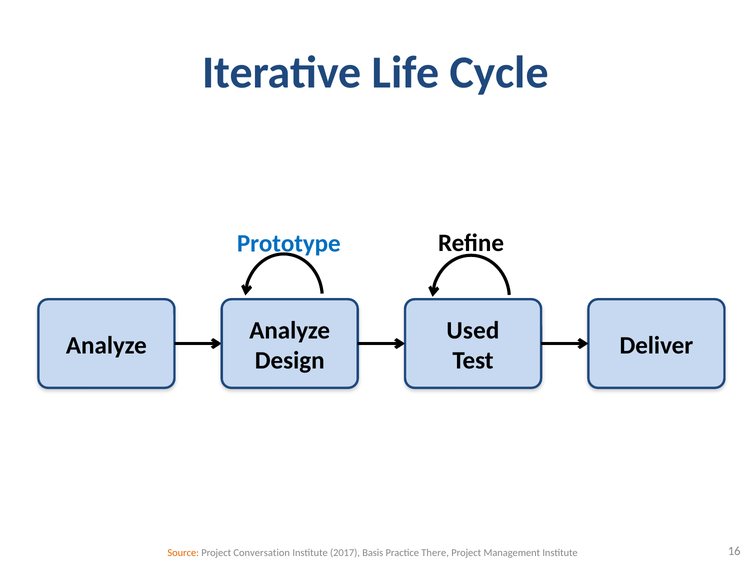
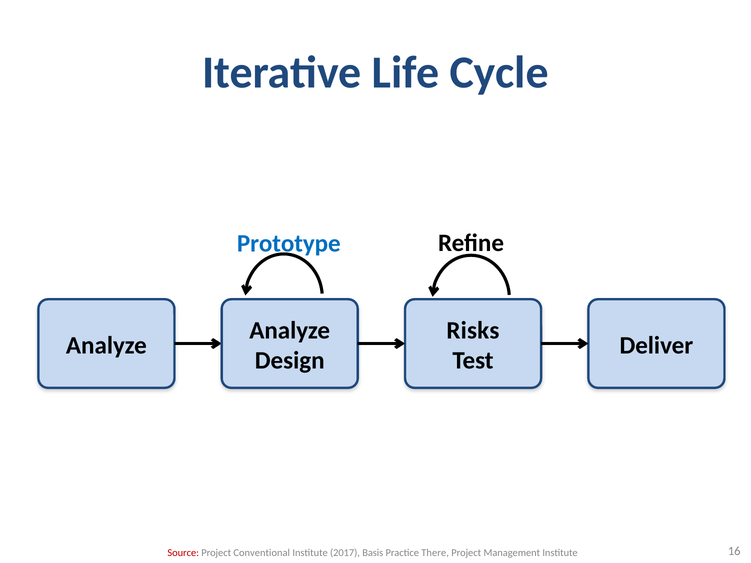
Used: Used -> Risks (473, 330)
Source colour: orange -> red (183, 553)
Conversation: Conversation -> Conventional (262, 553)
